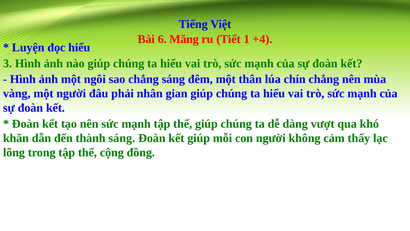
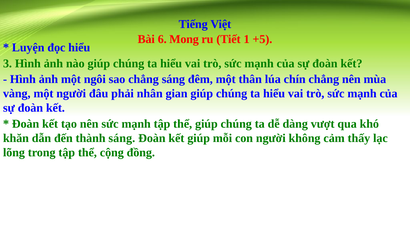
Măng: Măng -> Mong (184, 39)
+4: +4 -> +5 (262, 39)
